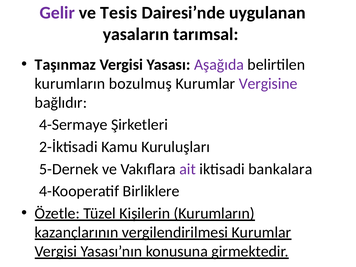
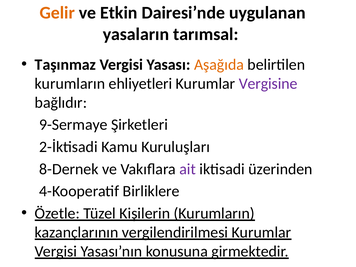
Gelir colour: purple -> orange (57, 13)
Tesis: Tesis -> Etkin (119, 13)
Aşağıda colour: purple -> orange (219, 65)
bozulmuş: bozulmuş -> ehliyetleri (140, 84)
4-Sermaye: 4-Sermaye -> 9-Sermaye (73, 125)
5-Dernek: 5-Dernek -> 8-Dernek (69, 169)
bankalara: bankalara -> üzerinden (280, 169)
